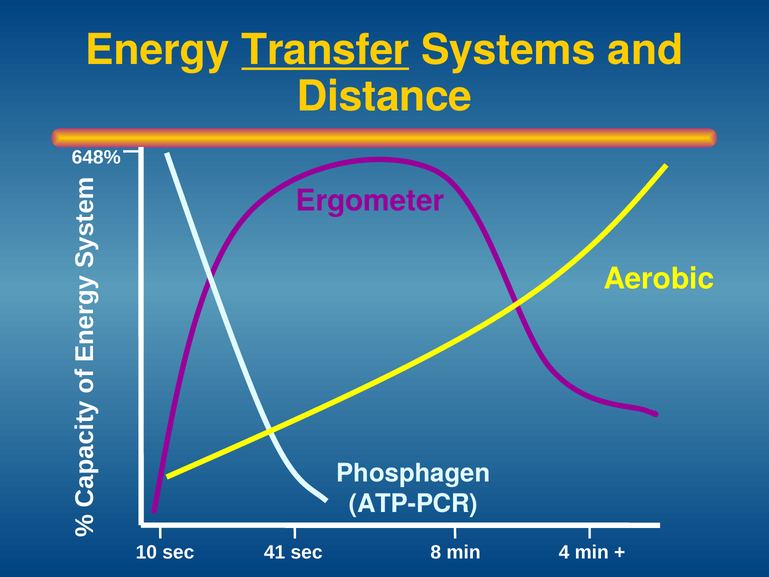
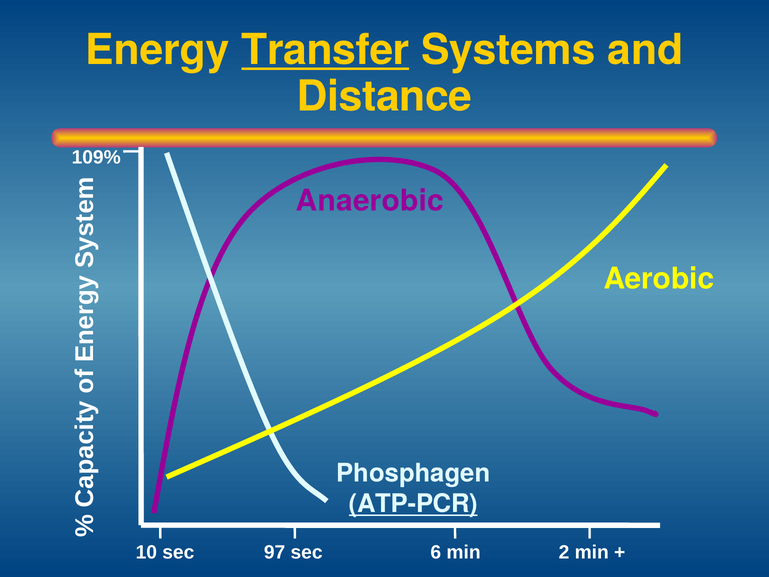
648%: 648% -> 109% (96, 157)
Ergometer: Ergometer -> Anaerobic (370, 201)
ATP-PCR underline: none -> present (413, 504)
41: 41 -> 97 (275, 552)
8: 8 -> 6 (436, 552)
4: 4 -> 2 (564, 552)
